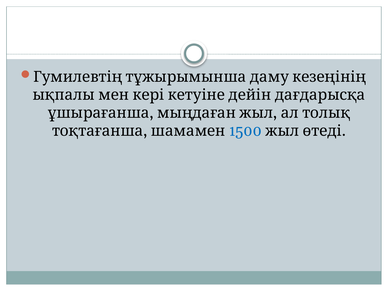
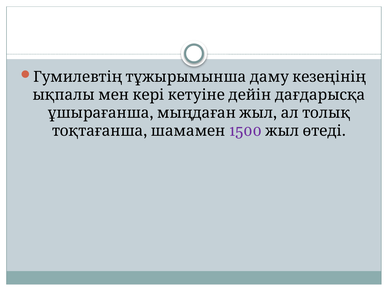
1500 colour: blue -> purple (245, 131)
